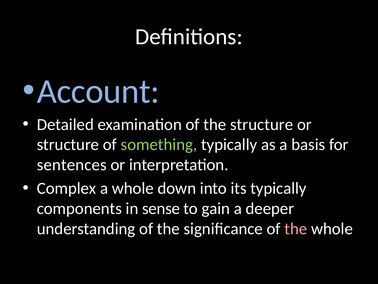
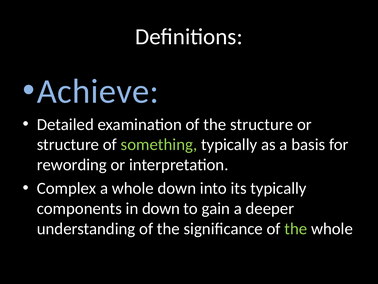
Account: Account -> Achieve (98, 91)
sentences: sentences -> rewording (72, 165)
in sense: sense -> down (161, 208)
the colour: pink -> light green (296, 228)
